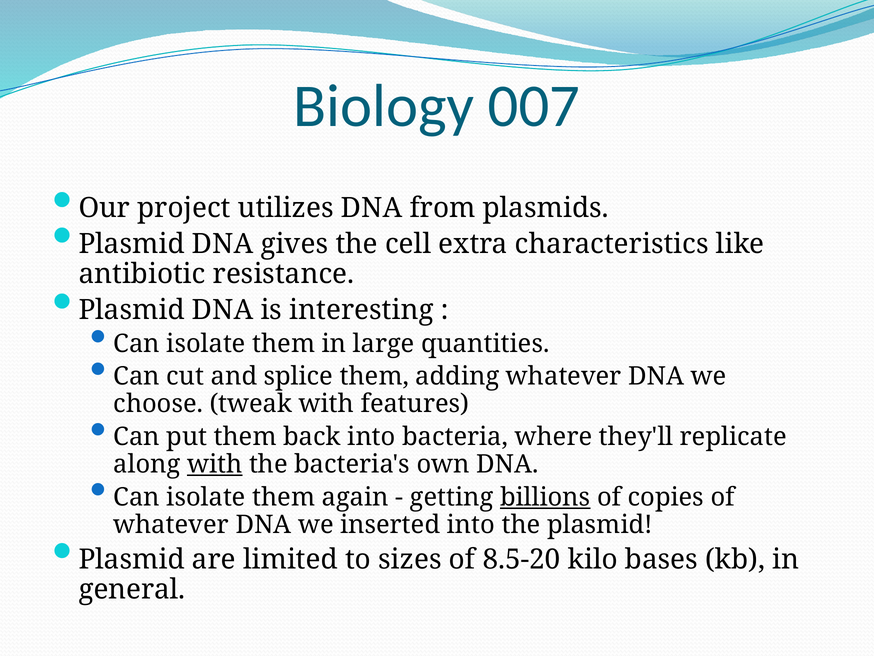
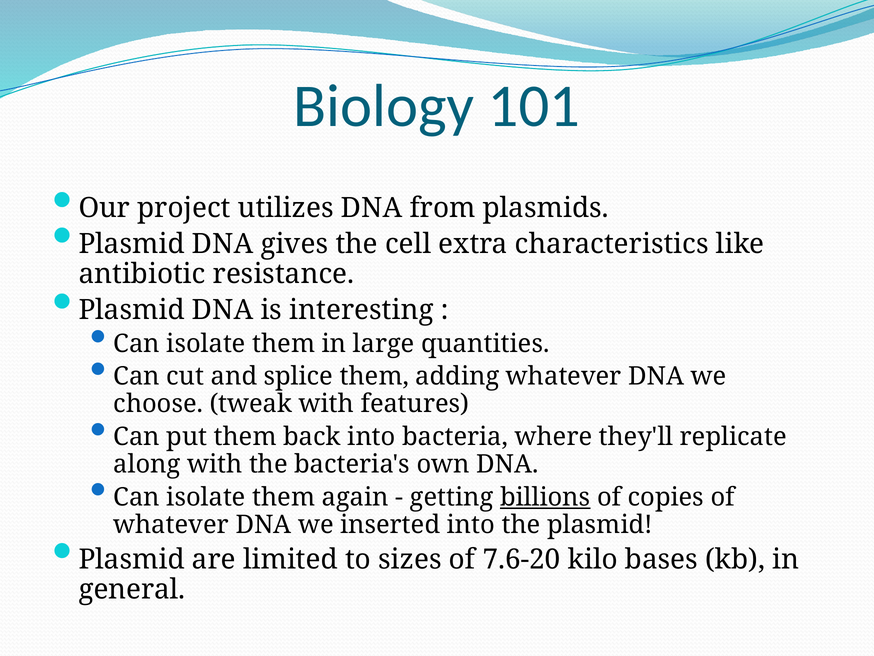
007: 007 -> 101 (534, 106)
with underline: present -> none (215, 464)
8.5-20: 8.5-20 -> 7.6-20 (522, 559)
